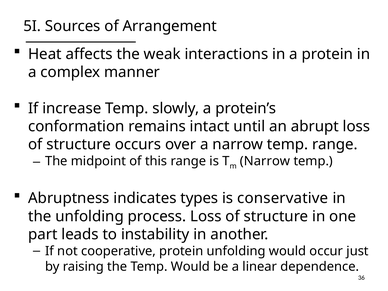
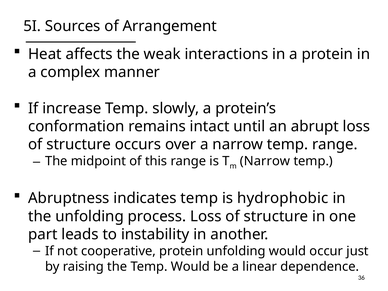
indicates types: types -> temp (199, 198)
conservative: conservative -> hydrophobic (283, 198)
